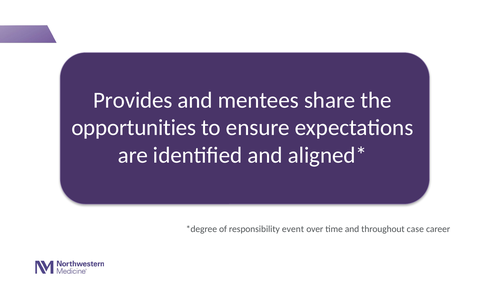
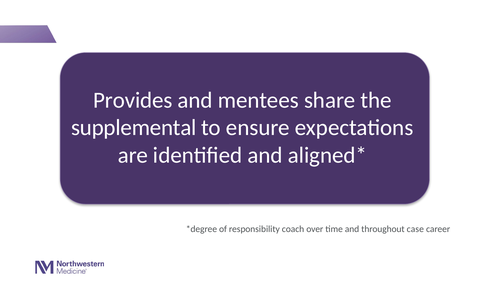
opportunities: opportunities -> supplemental (134, 128)
event: event -> coach (293, 230)
